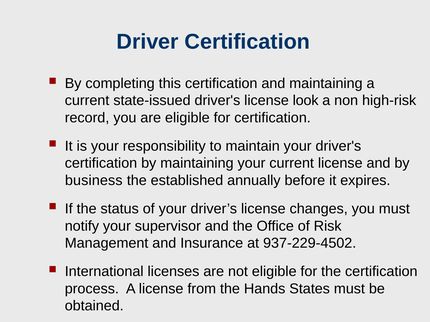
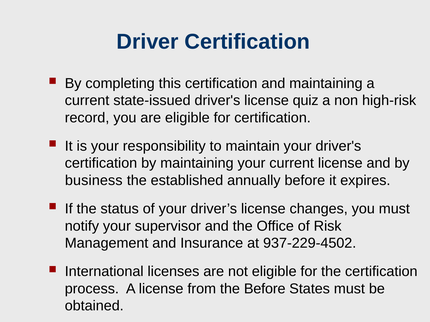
look: look -> quiz (306, 101)
the Hands: Hands -> Before (265, 289)
